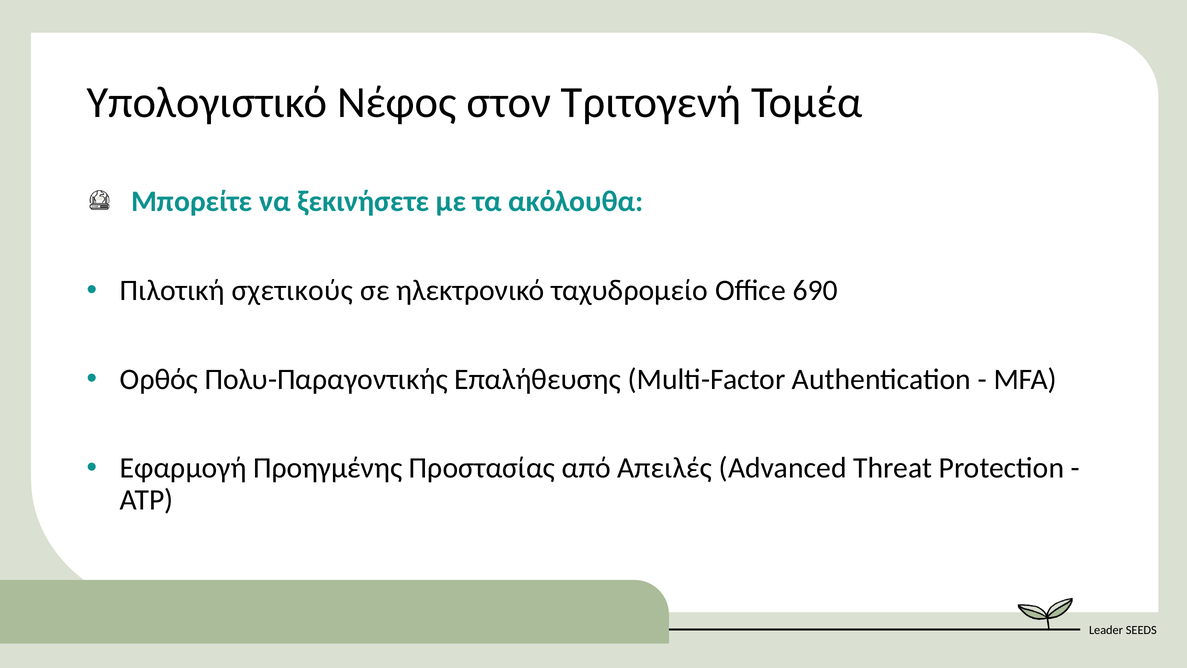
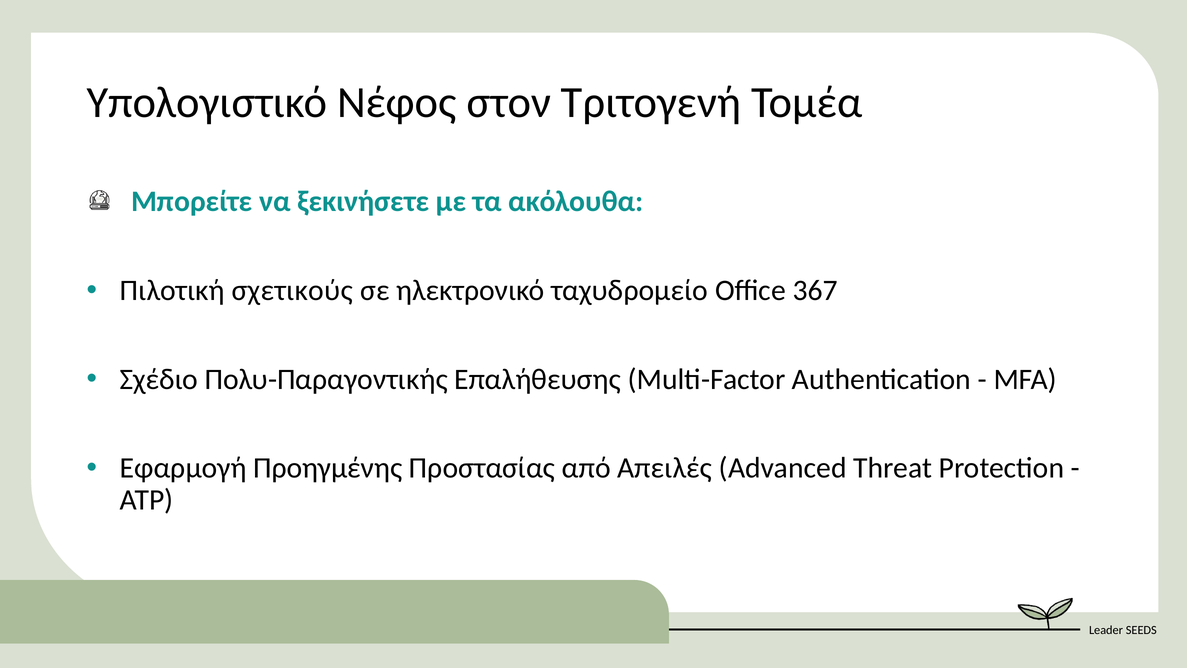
690: 690 -> 367 (815, 290)
Ορθός: Ορθός -> Σχέδιο (159, 379)
